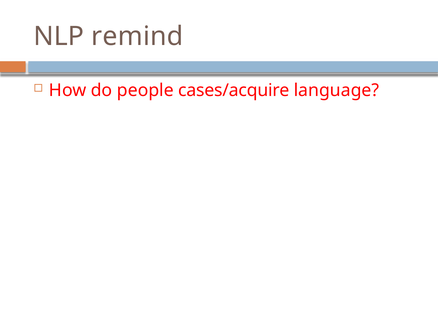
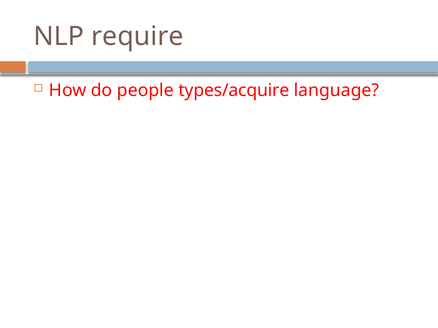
remind: remind -> require (137, 37)
cases/acquire: cases/acquire -> types/acquire (234, 91)
